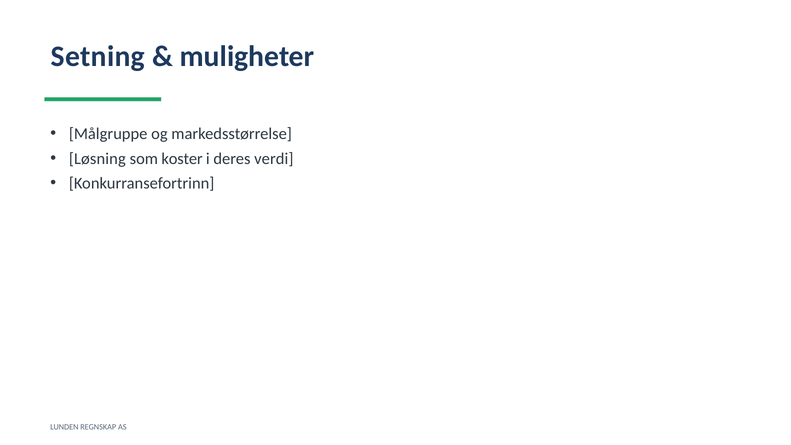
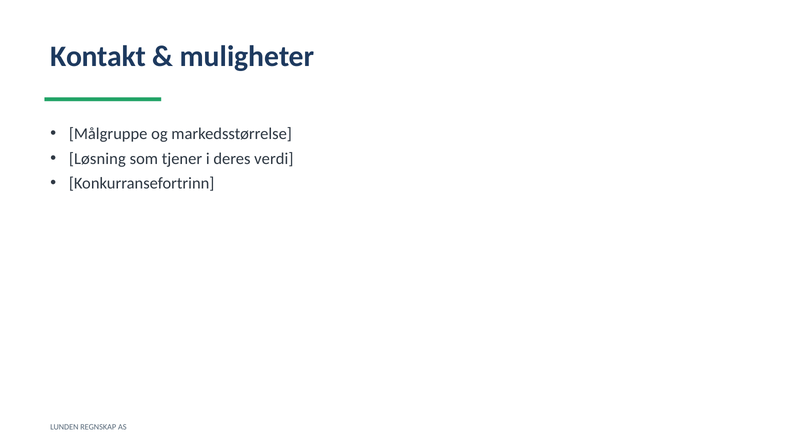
Setning: Setning -> Kontakt (98, 56)
koster: koster -> tjener (182, 159)
